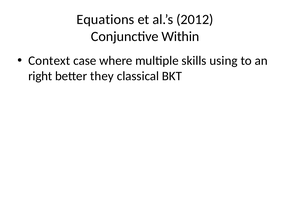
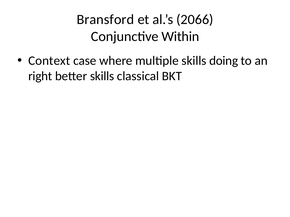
Equations: Equations -> Bransford (105, 20)
2012: 2012 -> 2066 (195, 20)
using: using -> doing (224, 61)
better they: they -> skills (102, 76)
